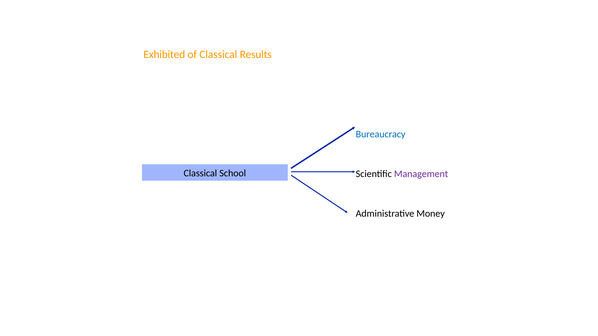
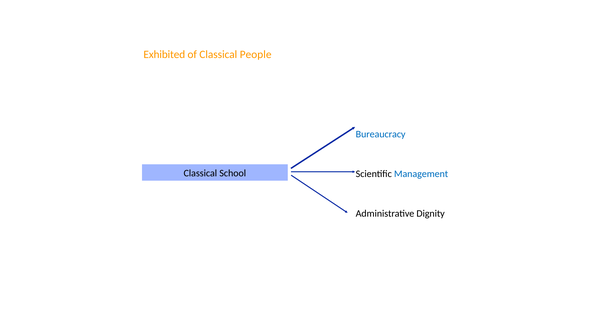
Results: Results -> People (256, 55)
Management colour: purple -> blue (421, 174)
Money: Money -> Dignity (431, 214)
